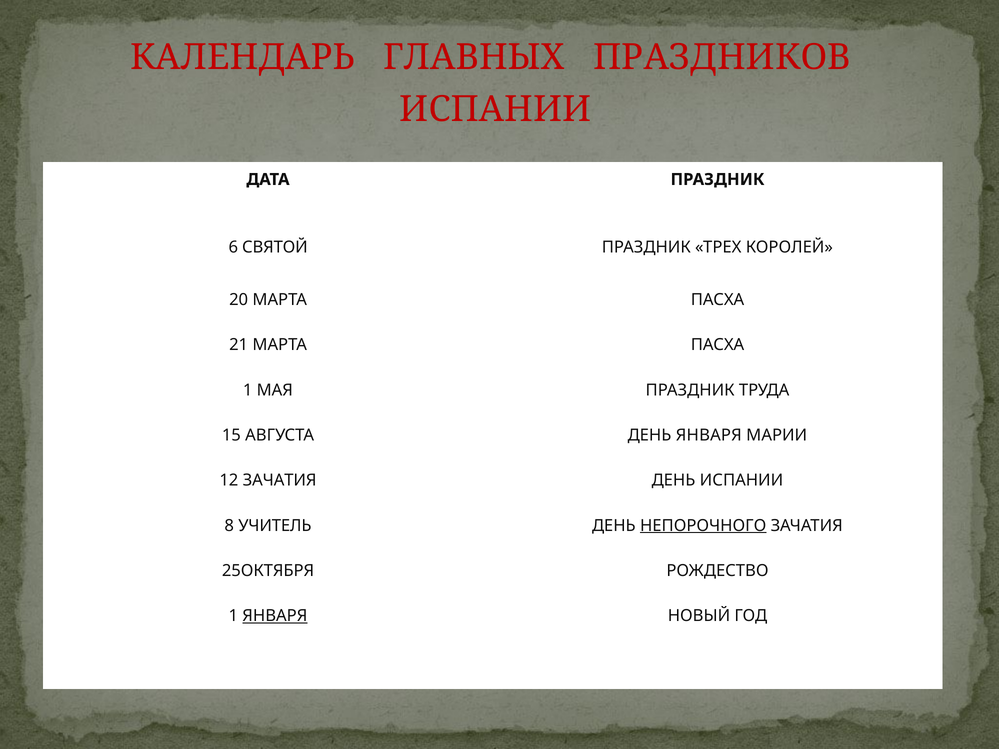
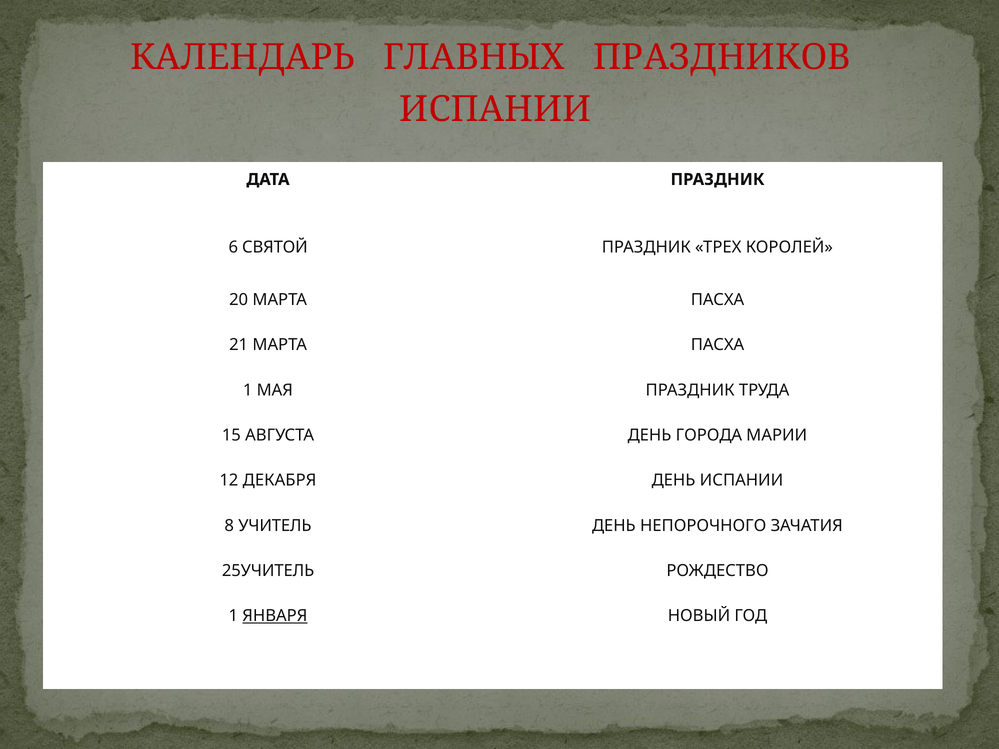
ДЕНЬ ЯНВАРЯ: ЯНВАРЯ -> ГОРОДА (709, 435)
12 ЗАЧАТИЯ: ЗАЧАТИЯ -> ДЕКАБРЯ (280, 481)
НЕПОРОЧНОГО underline: present -> none (703, 526)
25ОКТЯБРЯ: 25ОКТЯБРЯ -> 25УЧИТЕЛЬ (268, 571)
